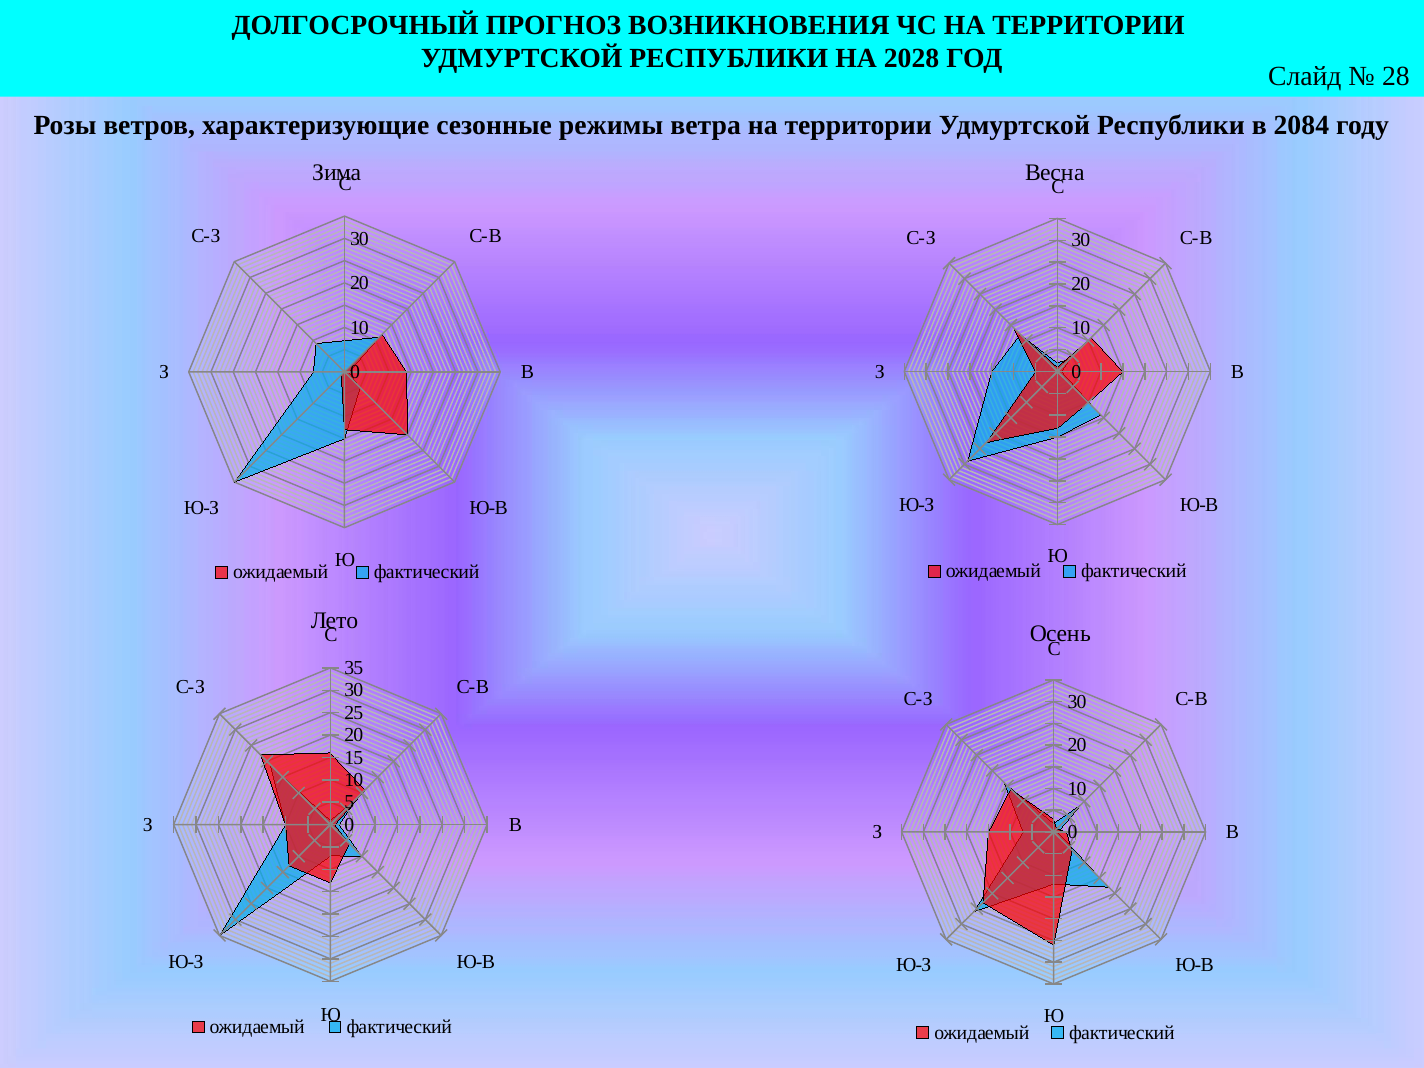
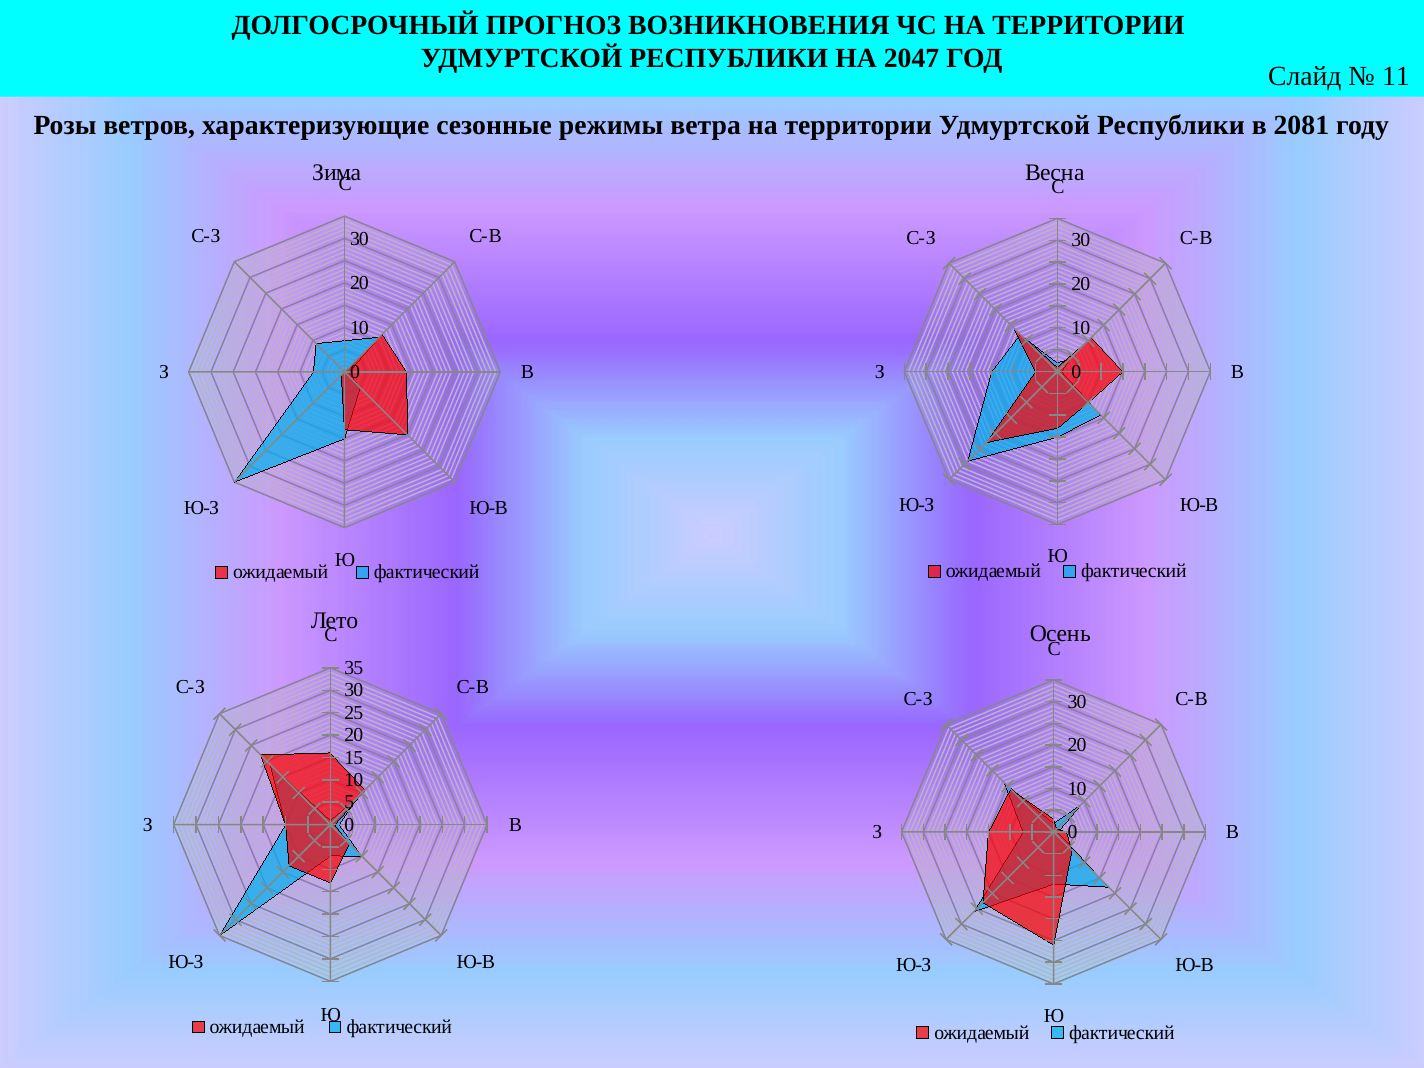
2028: 2028 -> 2047 (912, 59)
28: 28 -> 11 (1396, 77)
2084: 2084 -> 2081 (1301, 126)
